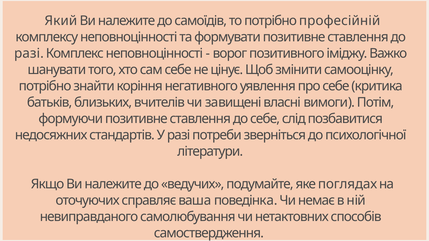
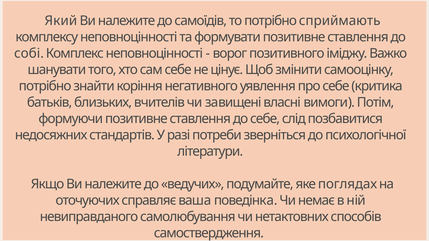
професійній: професійній -> сприймають (340, 21)
разі: разі -> собі (29, 53)
